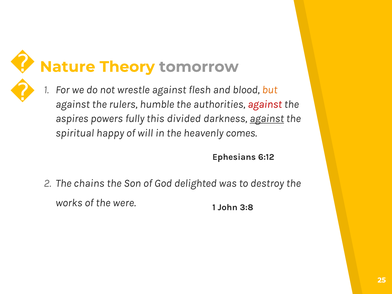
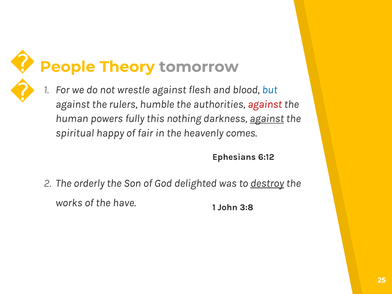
Nature: Nature -> People (68, 67)
but colour: orange -> blue (270, 90)
aspires: aspires -> human (72, 119)
divided: divided -> nothing (184, 119)
will: will -> fair (145, 133)
chains: chains -> orderly (89, 183)
destroy underline: none -> present (267, 183)
were: were -> have (124, 203)
